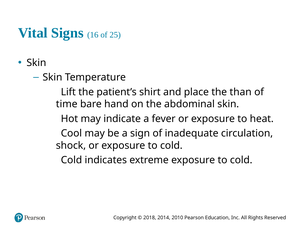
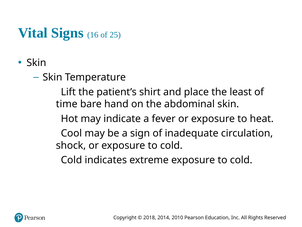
than: than -> least (241, 92)
